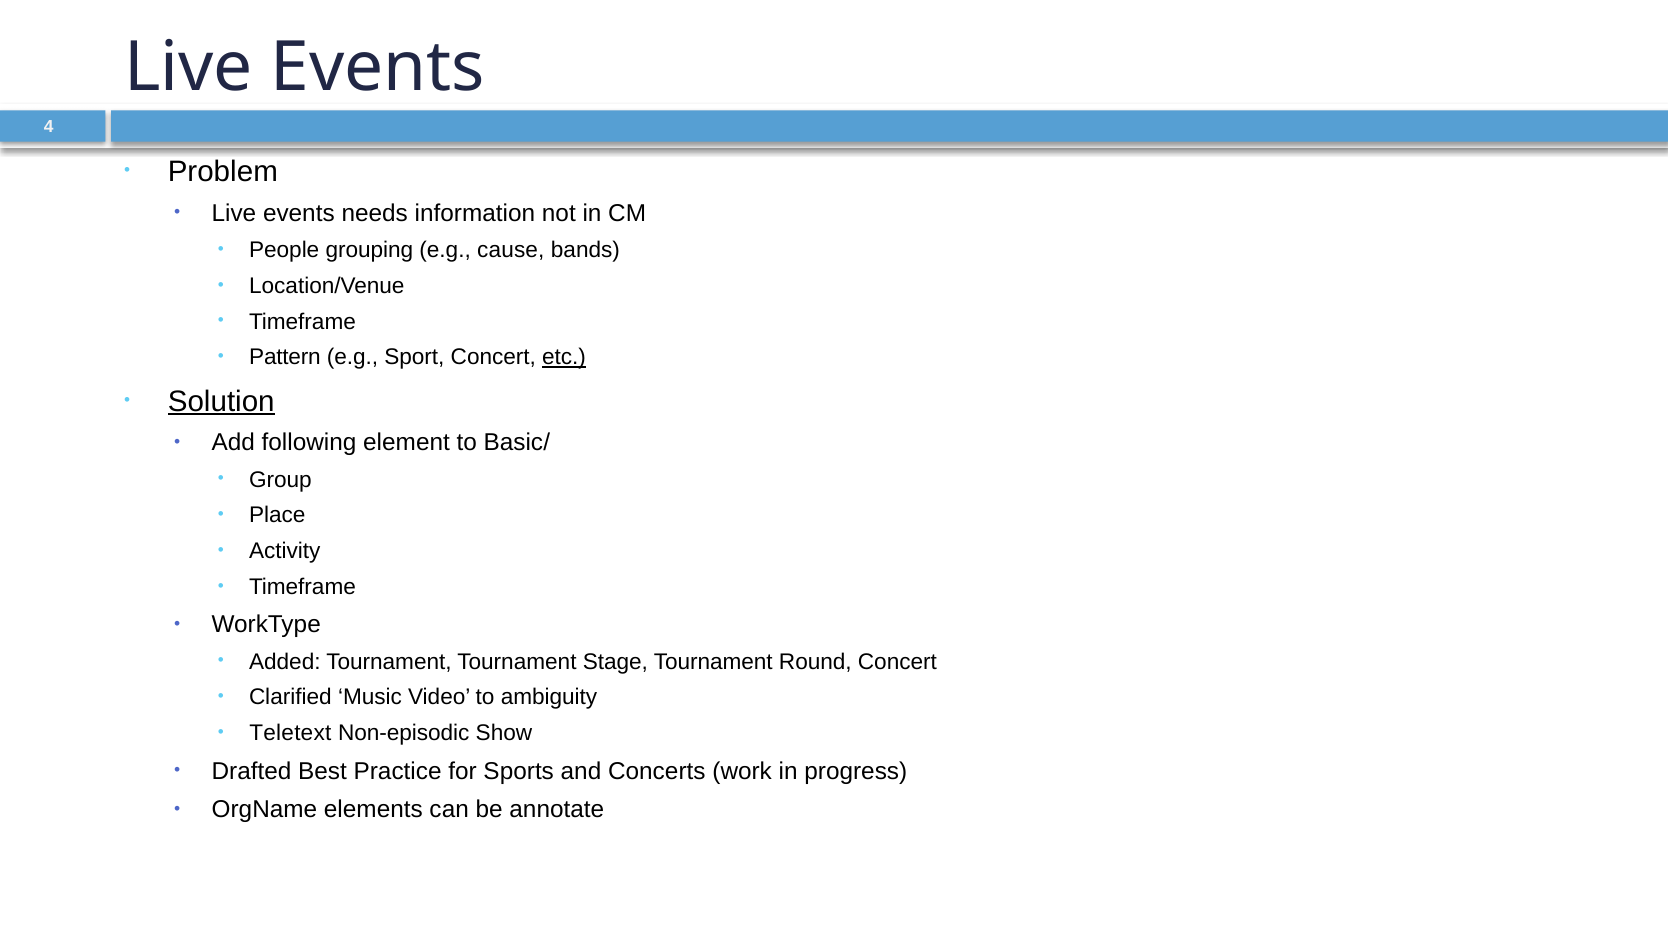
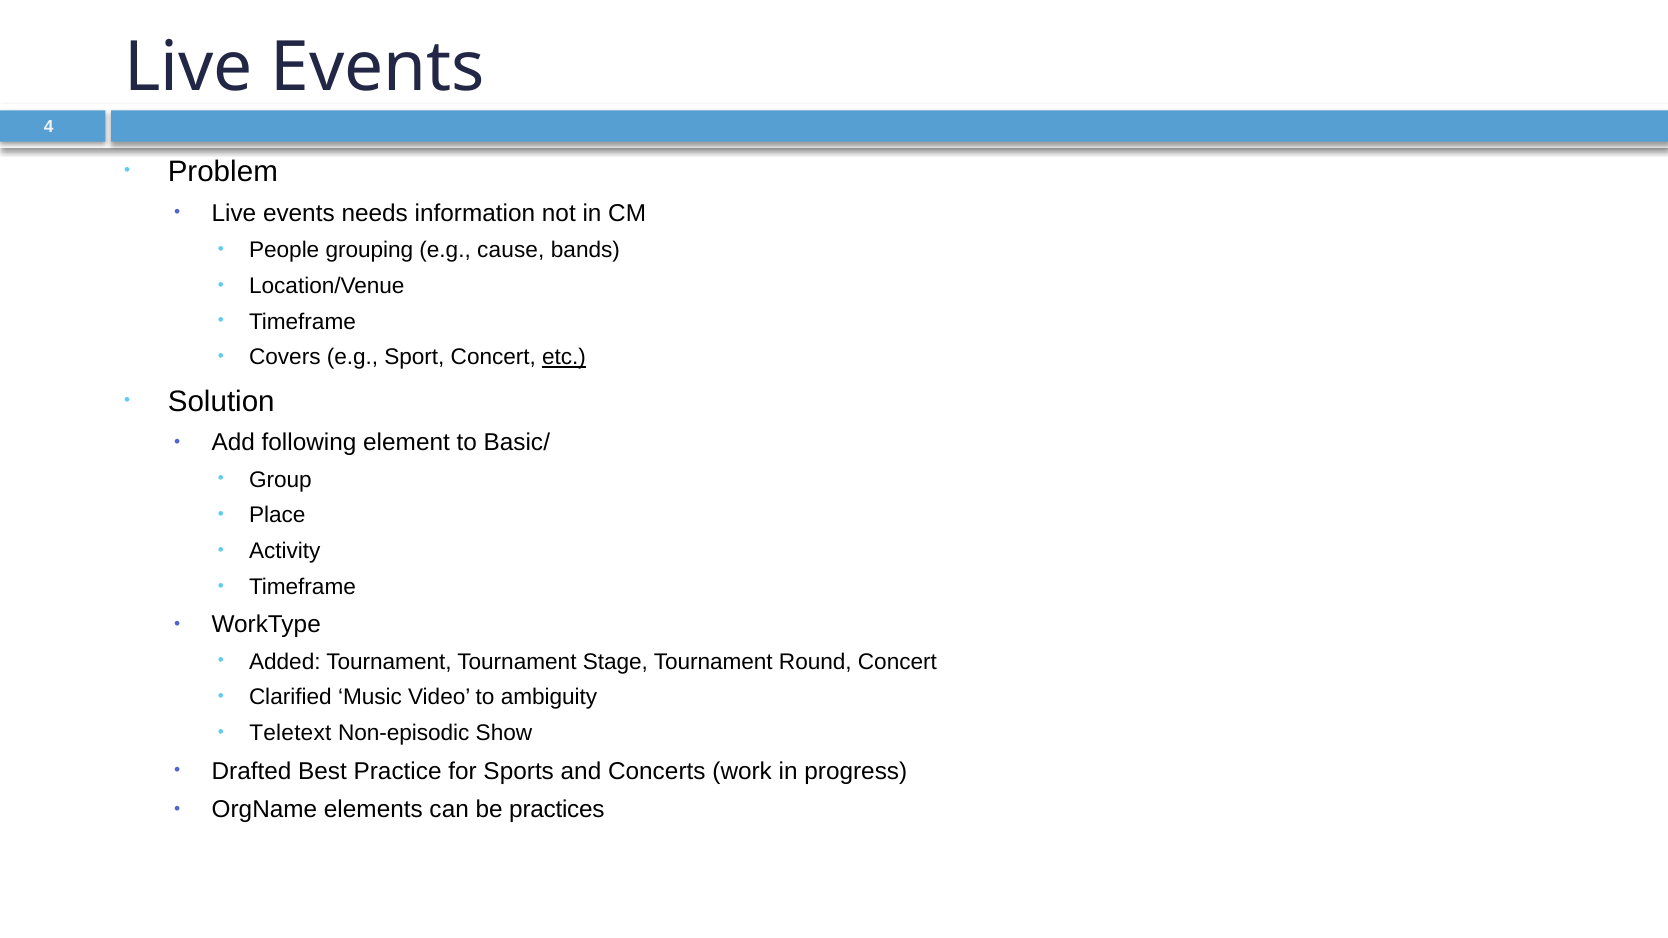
Pattern: Pattern -> Covers (285, 358)
Solution underline: present -> none (221, 401)
annotate: annotate -> practices (557, 810)
